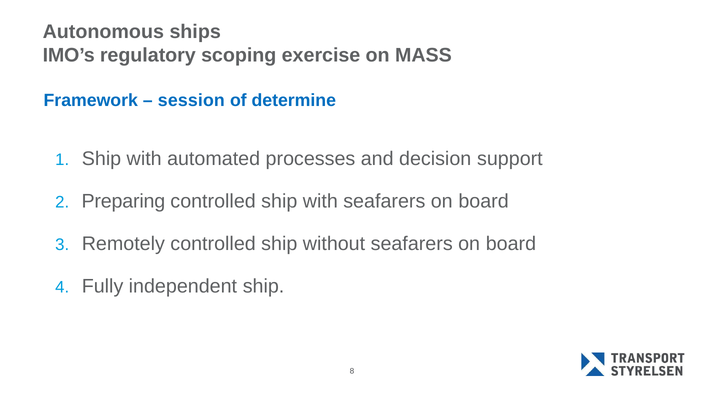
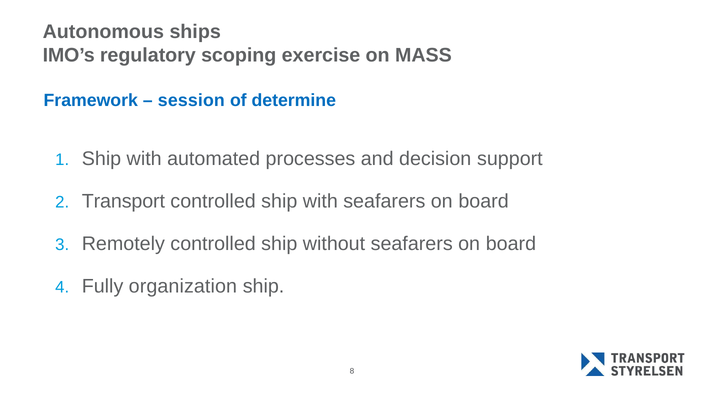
Preparing: Preparing -> Transport (123, 201)
independent: independent -> organization (183, 286)
